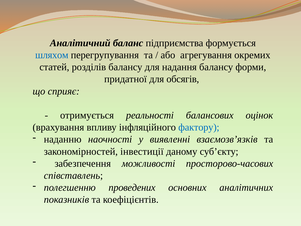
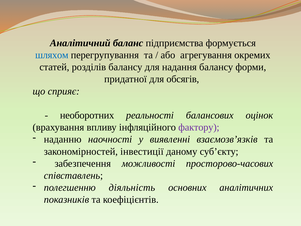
отримується: отримується -> необоротних (87, 115)
фактору colour: blue -> purple (199, 127)
проведених: проведених -> діяльність (132, 187)
